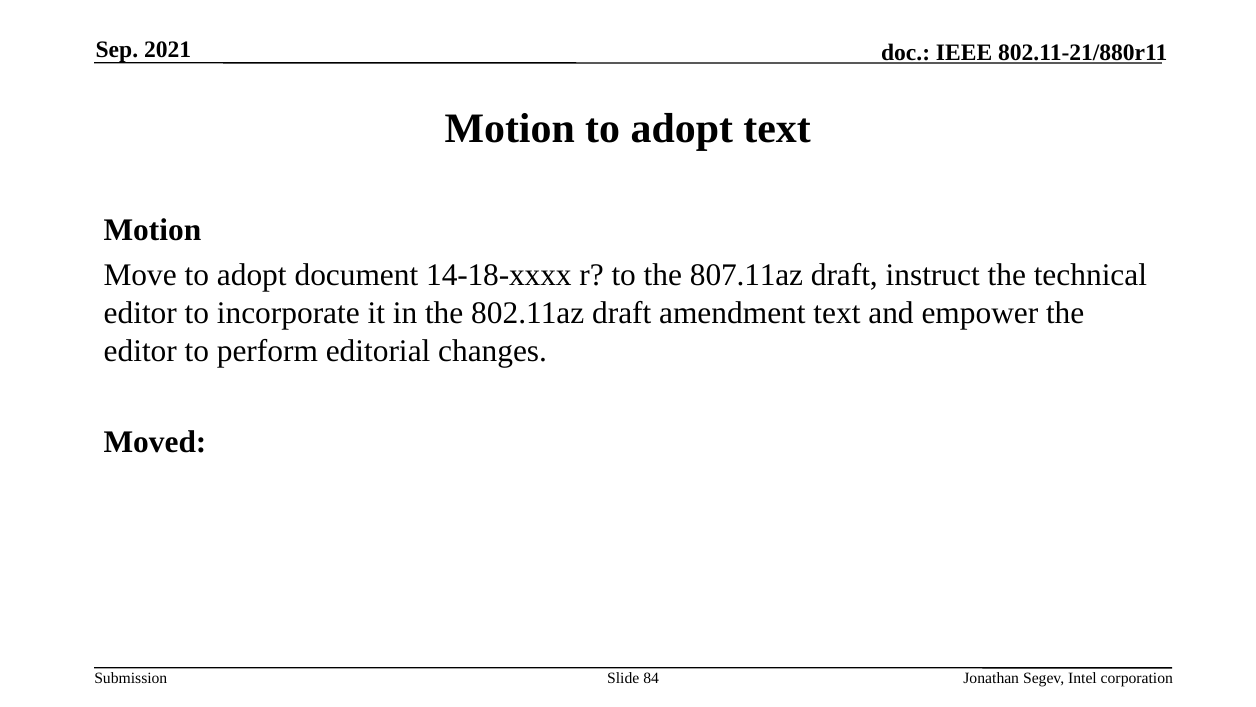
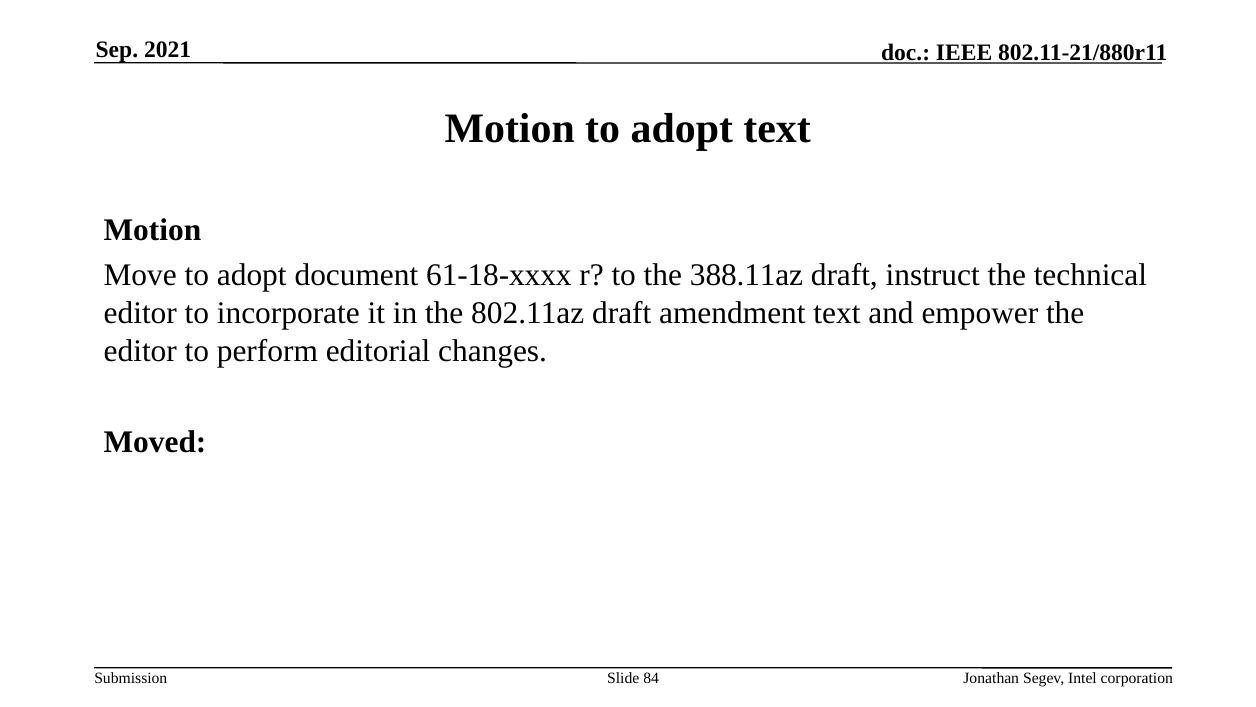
14-18-xxxx: 14-18-xxxx -> 61-18-xxxx (499, 275)
807.11az: 807.11az -> 388.11az (747, 275)
